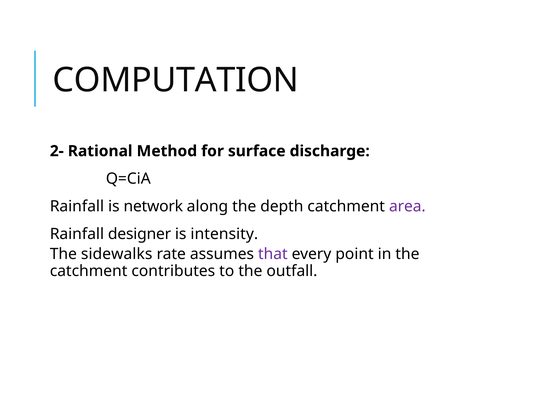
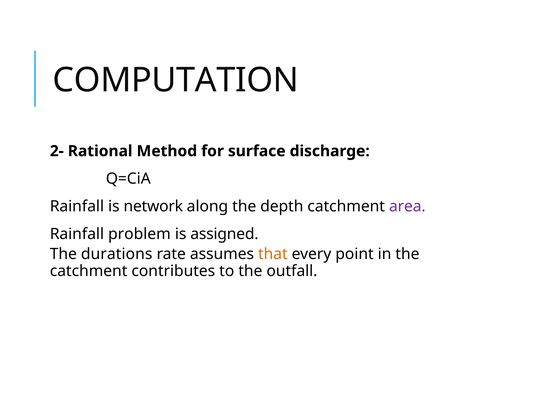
designer: designer -> problem (139, 234)
intensity: intensity -> assigned (224, 234)
sidewalks: sidewalks -> durations (117, 254)
that colour: purple -> orange (273, 254)
